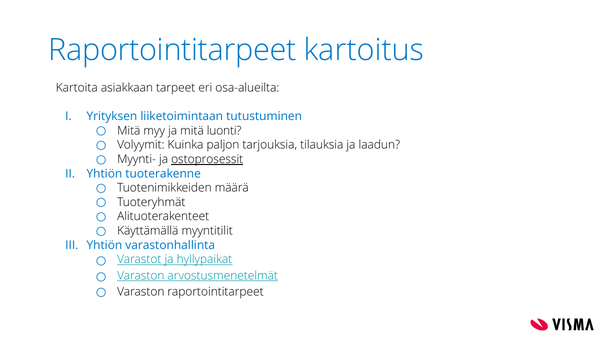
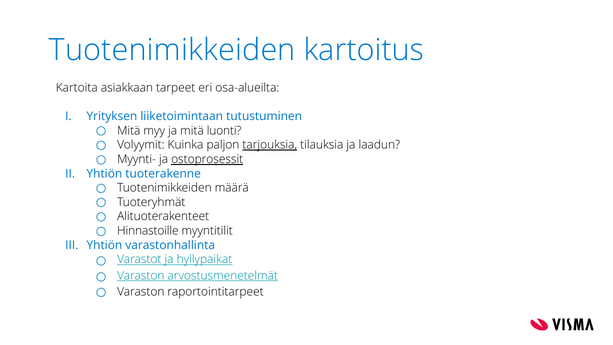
Raportointitarpeet: Raportointitarpeet -> Tuotenimikkeiden (172, 50)
tarjouksia underline: none -> present (270, 145)
Käyttämällä: Käyttämällä -> Hinnastoille (148, 231)
